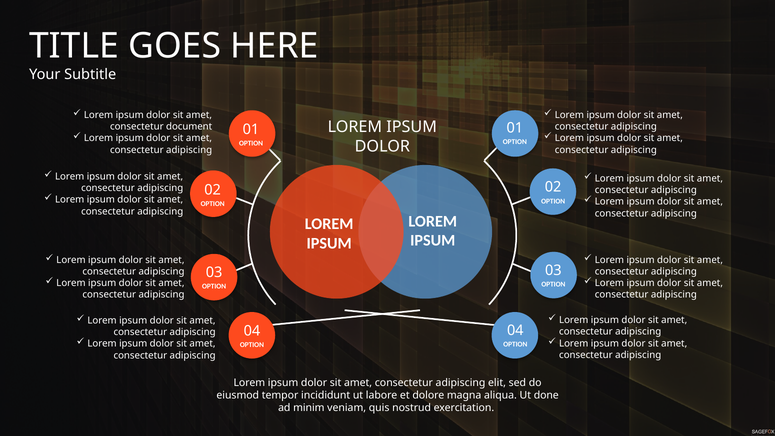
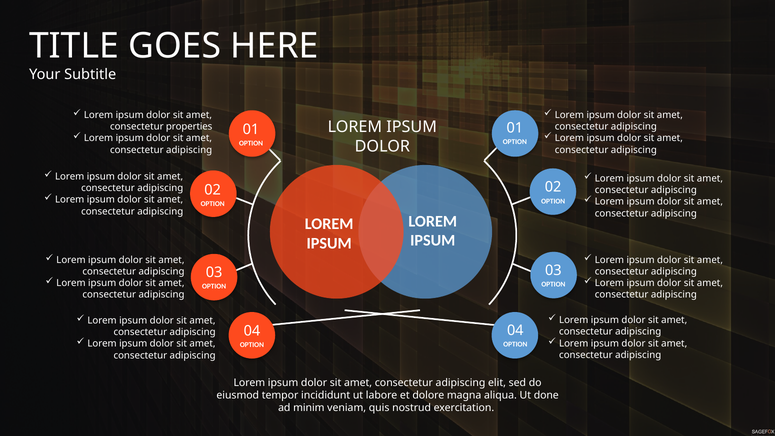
document: document -> properties (189, 127)
